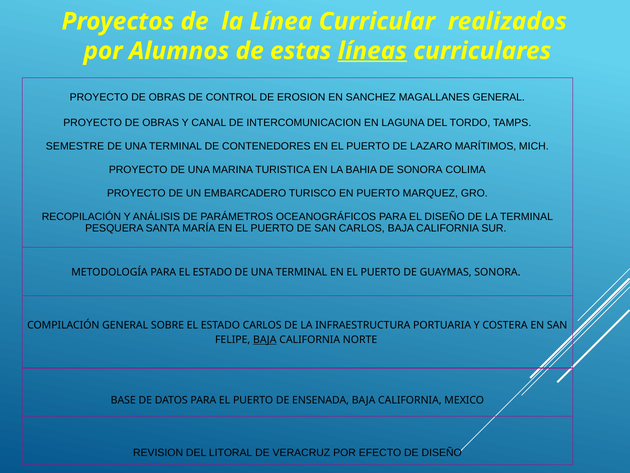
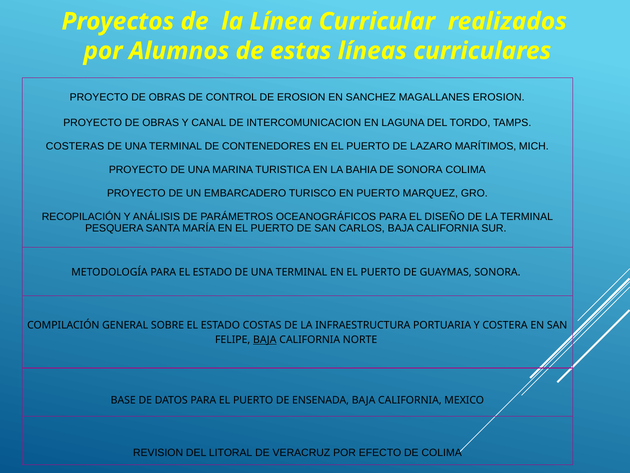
líneas underline: present -> none (372, 51)
MAGALLANES GENERAL: GENERAL -> EROSION (499, 97)
SEMESTRE: SEMESTRE -> COSTERAS (75, 146)
ESTADO CARLOS: CARLOS -> COSTAS (262, 325)
DE DISEÑO: DISEÑO -> COLIMA (442, 452)
